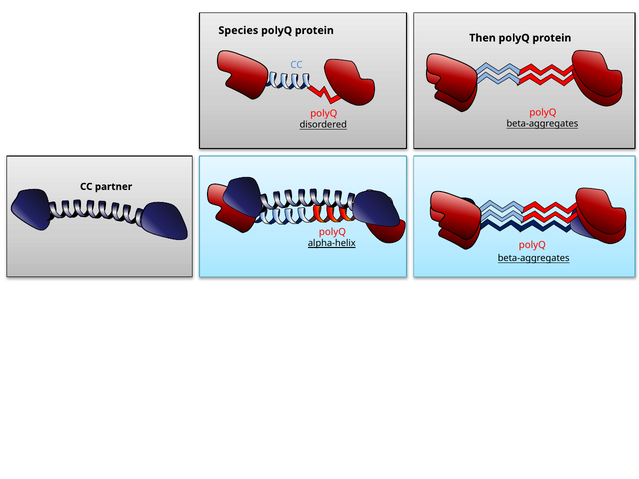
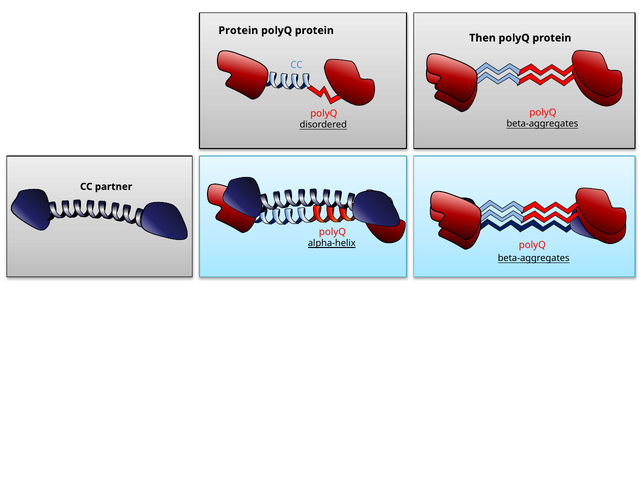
Species: Species -> Protein (238, 30)
